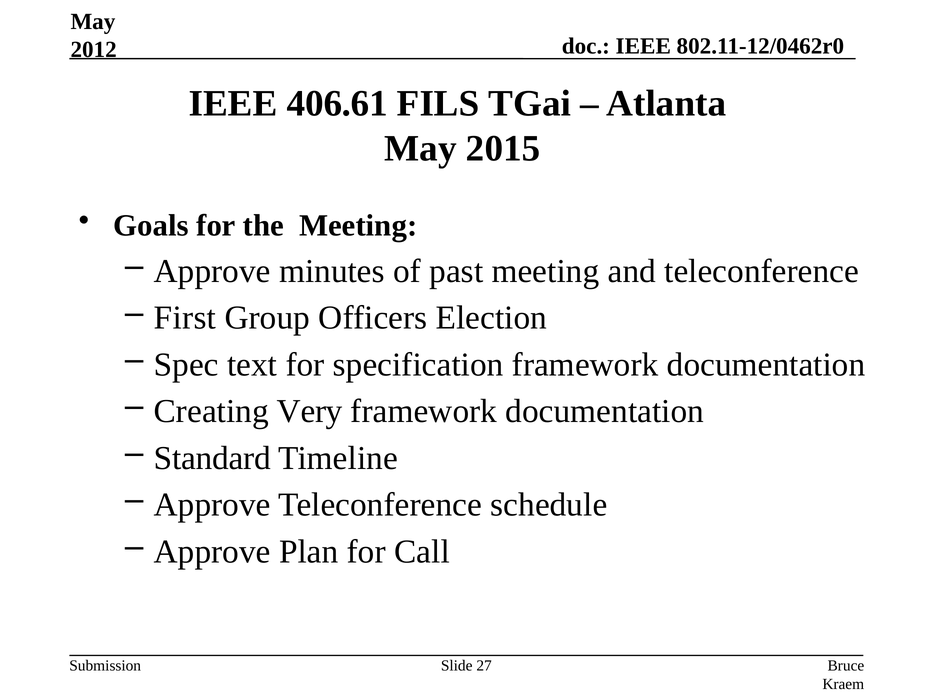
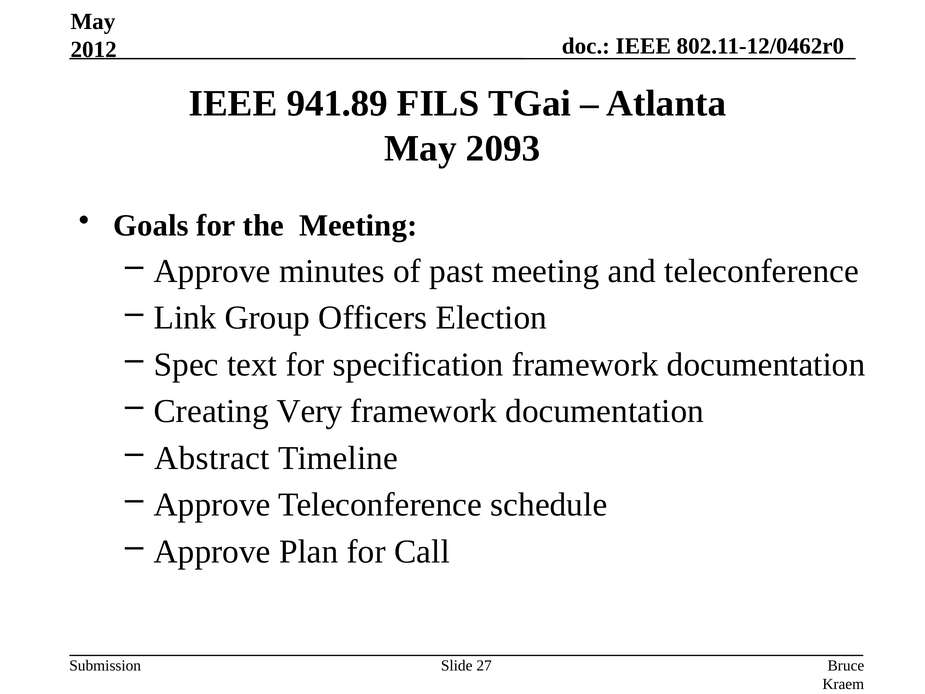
406.61: 406.61 -> 941.89 (337, 104)
2015: 2015 -> 2093 (503, 148)
First: First -> Link (185, 318)
Standard: Standard -> Abstract (212, 458)
